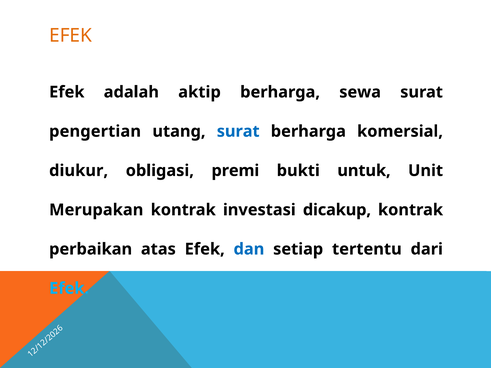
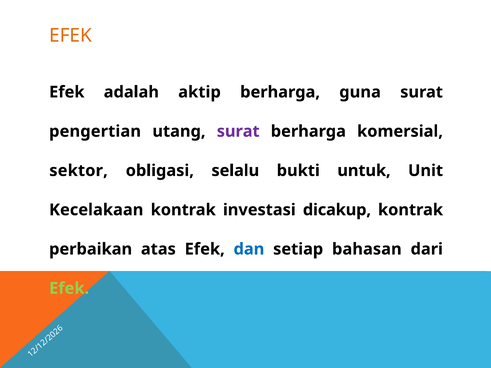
sewa: sewa -> guna (360, 92)
surat colour: blue -> purple (238, 131)
diukur: diukur -> sektor (79, 171)
premi: premi -> selalu (235, 171)
Merupakan: Merupakan -> Kecelakaan (96, 210)
tertentu: tertentu -> bahasan (367, 249)
Efek colour: light blue -> light green (69, 289)
